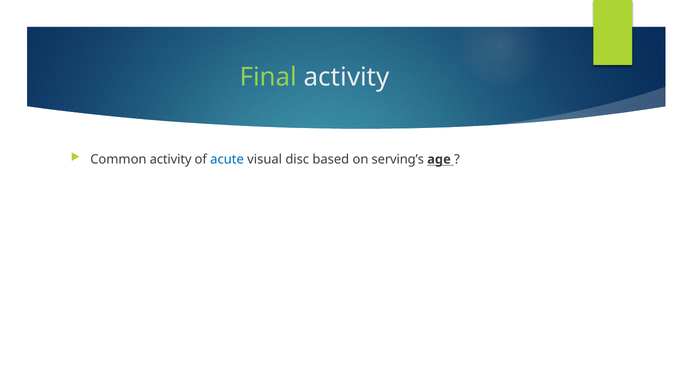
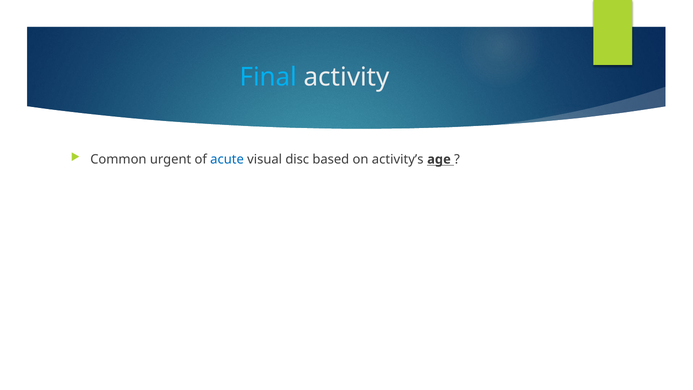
Final colour: light green -> light blue (268, 77)
Common activity: activity -> urgent (171, 159)
serving’s: serving’s -> activity’s (398, 159)
